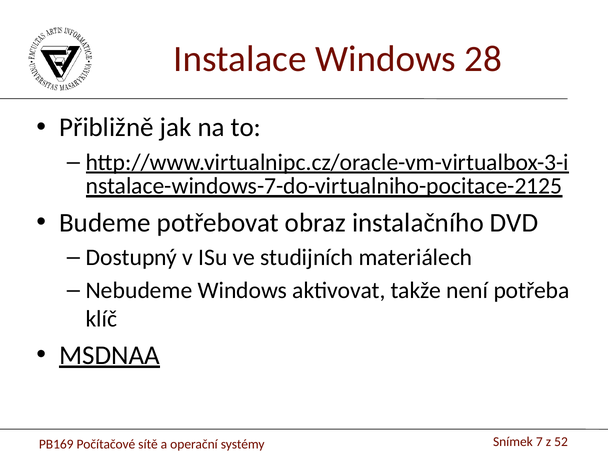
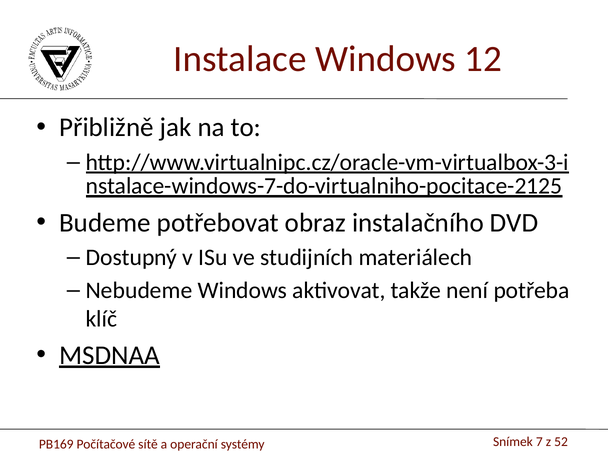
28: 28 -> 12 (483, 59)
